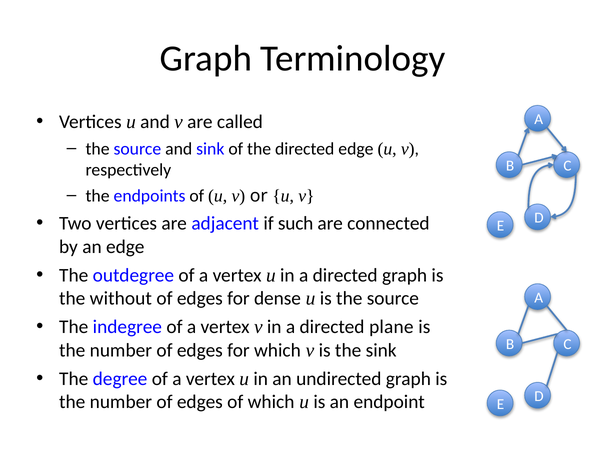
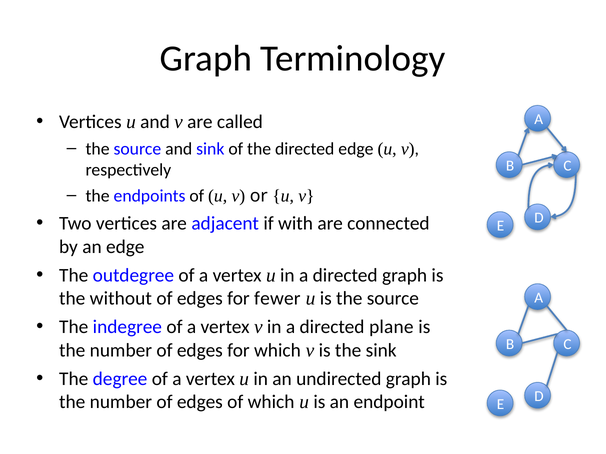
such: such -> with (296, 224)
dense: dense -> fewer (277, 299)
